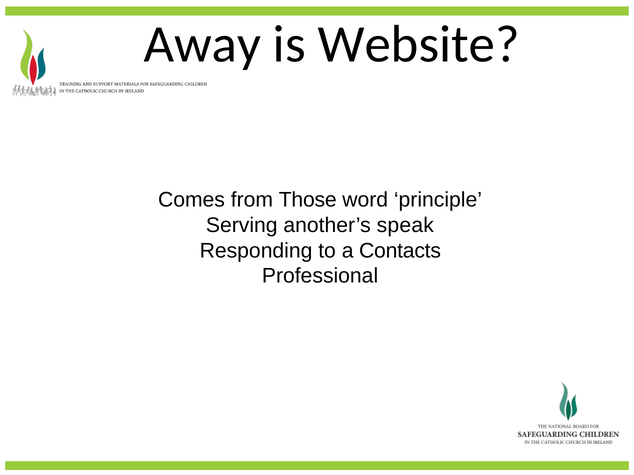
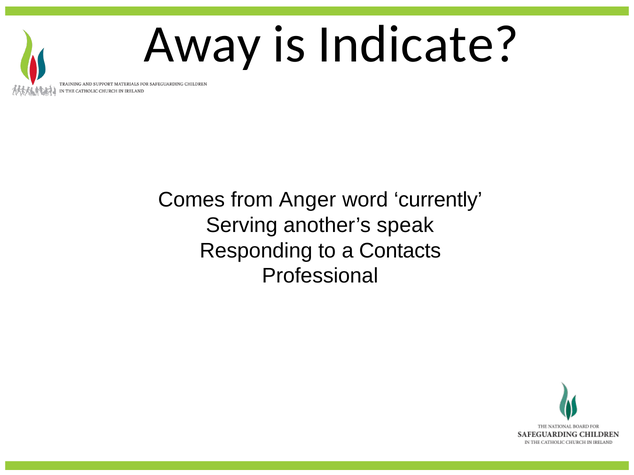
Website: Website -> Indicate (418, 44)
Those: Those -> Anger (308, 200)
principle: principle -> currently (438, 200)
